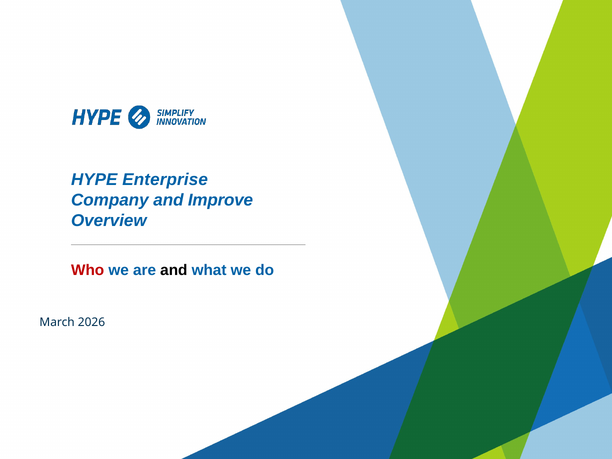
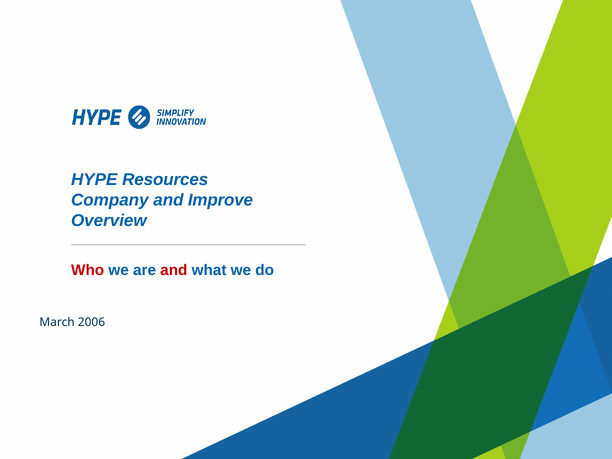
Enterprise: Enterprise -> Resources (165, 180)
and colour: black -> red (174, 270)
2026: 2026 -> 2006 (91, 323)
